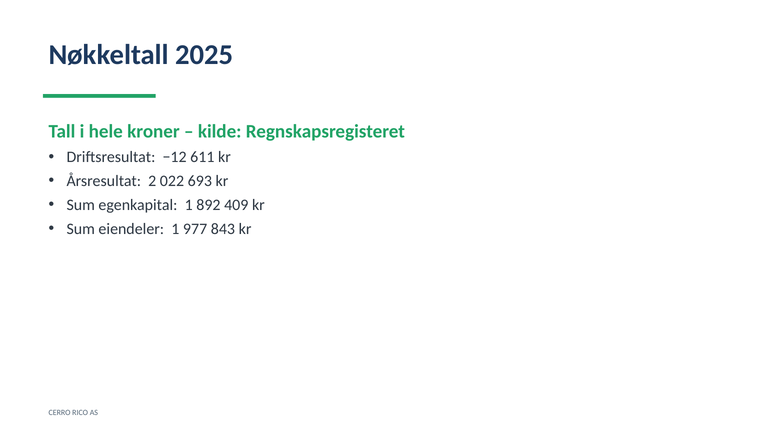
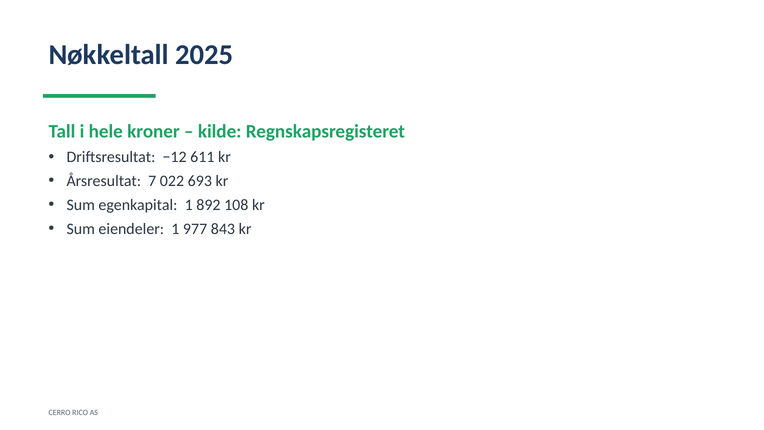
2: 2 -> 7 (152, 181)
409: 409 -> 108 (236, 205)
